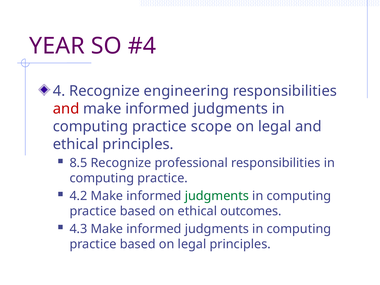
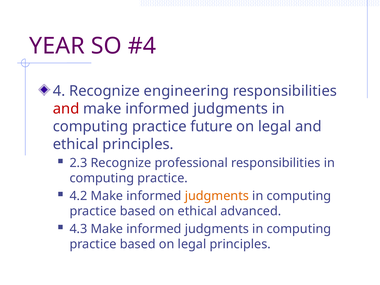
scope: scope -> future (212, 126)
8.5: 8.5 -> 2.3 (78, 163)
judgments colour: green -> orange (217, 196)
outcomes: outcomes -> advanced (251, 211)
